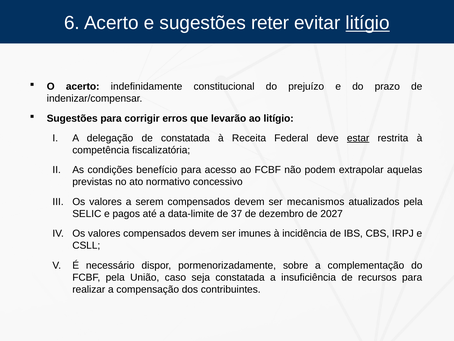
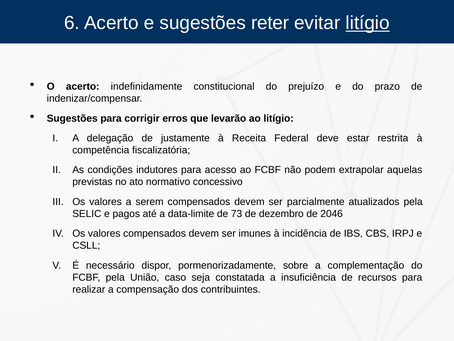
de constatada: constatada -> justamente (185, 138)
estar underline: present -> none (358, 138)
benefício: benefício -> indutores (157, 170)
mecanismos: mecanismos -> parcialmente (316, 201)
37: 37 -> 73 (237, 214)
2027: 2027 -> 2046 (332, 214)
